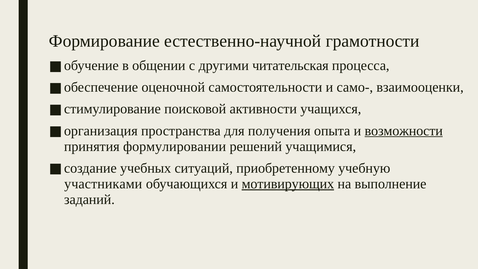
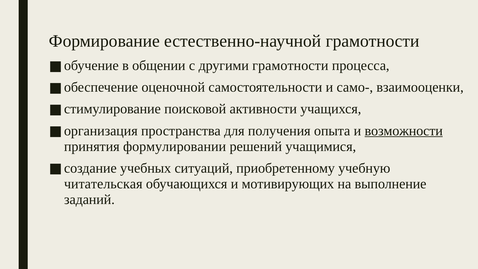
другими читательская: читательская -> грамотности (290, 66)
участниками: участниками -> читательская (103, 184)
мотивирующих underline: present -> none (288, 184)
